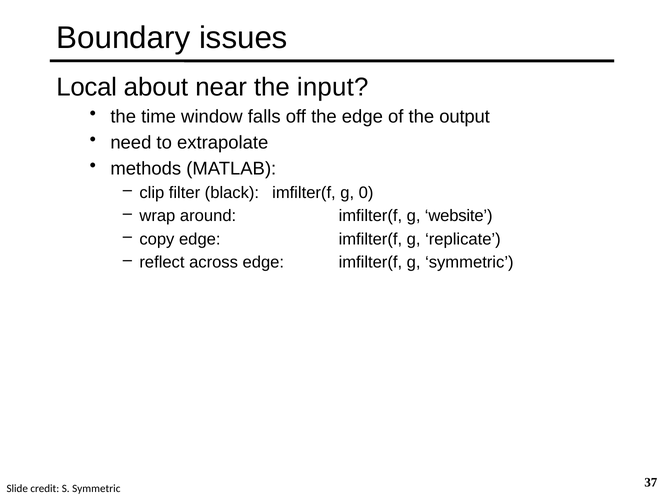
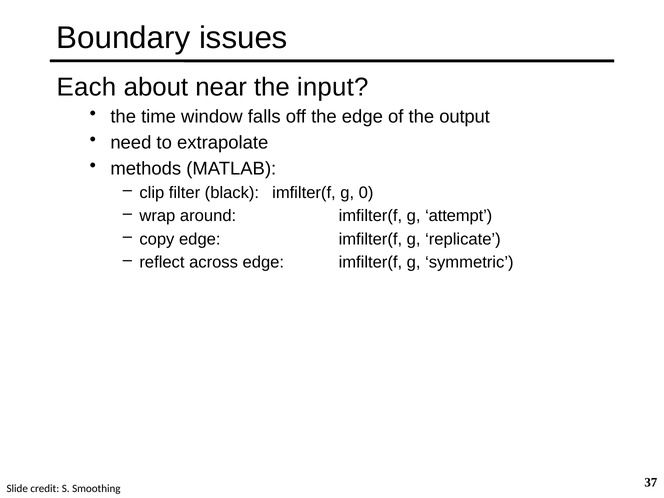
Local: Local -> Each (86, 87)
website: website -> attempt (459, 216)
S Symmetric: Symmetric -> Smoothing (96, 489)
